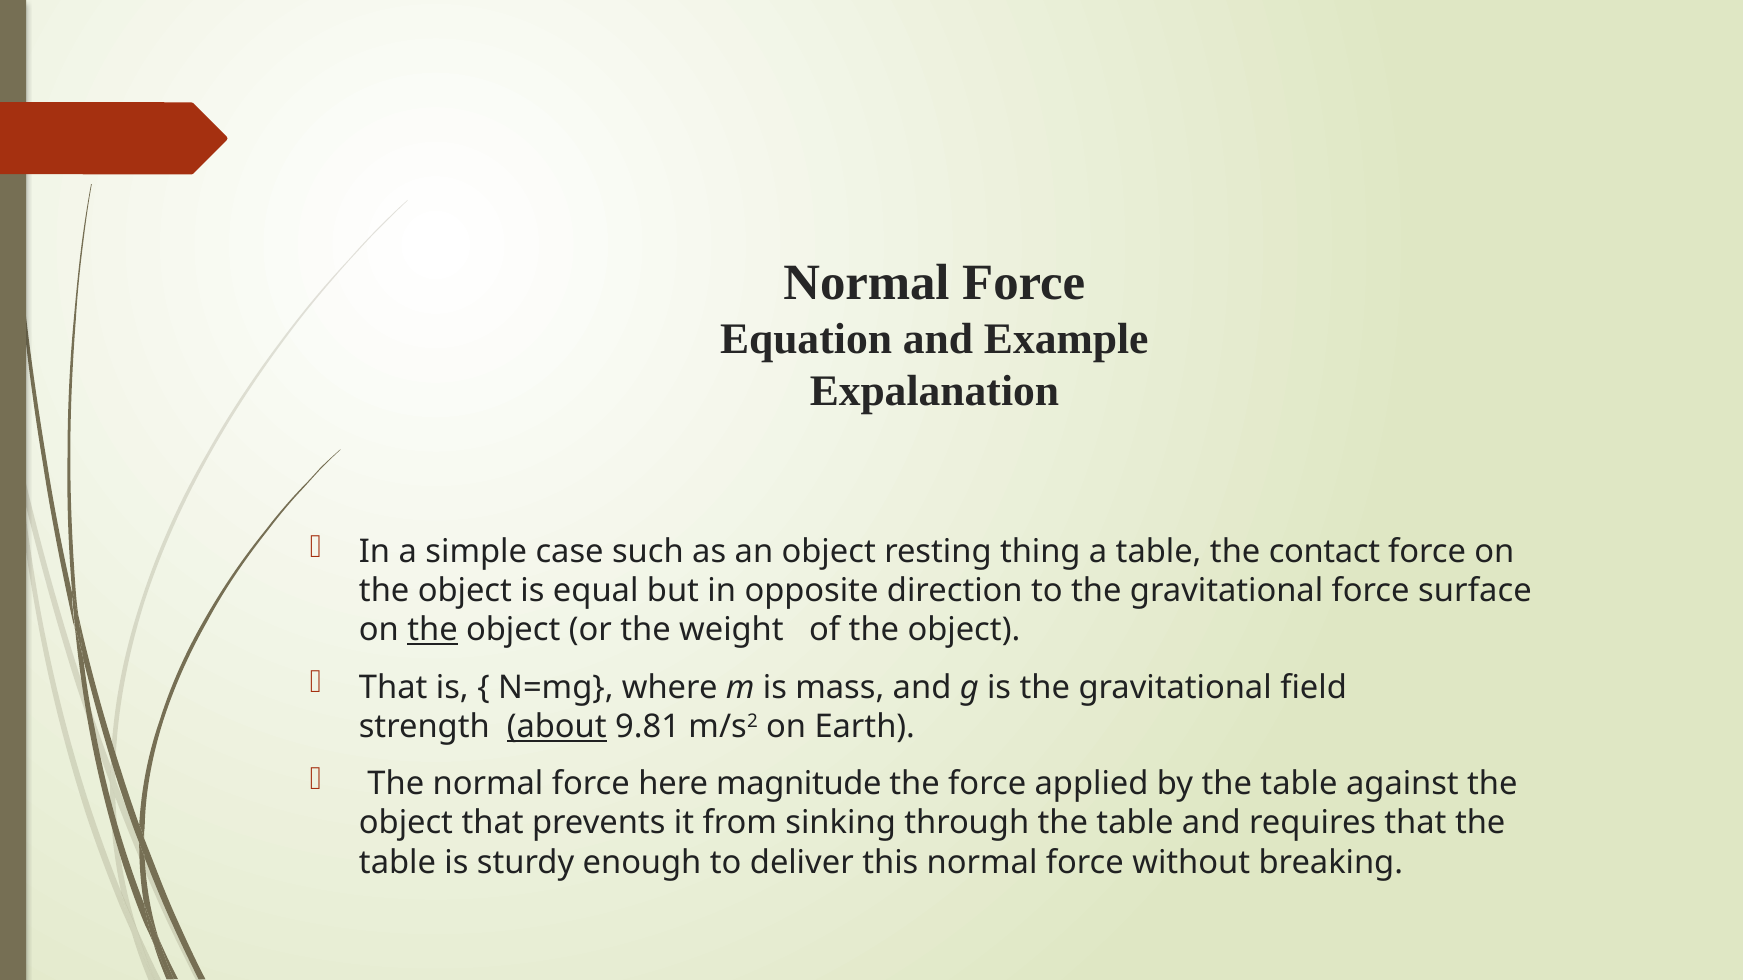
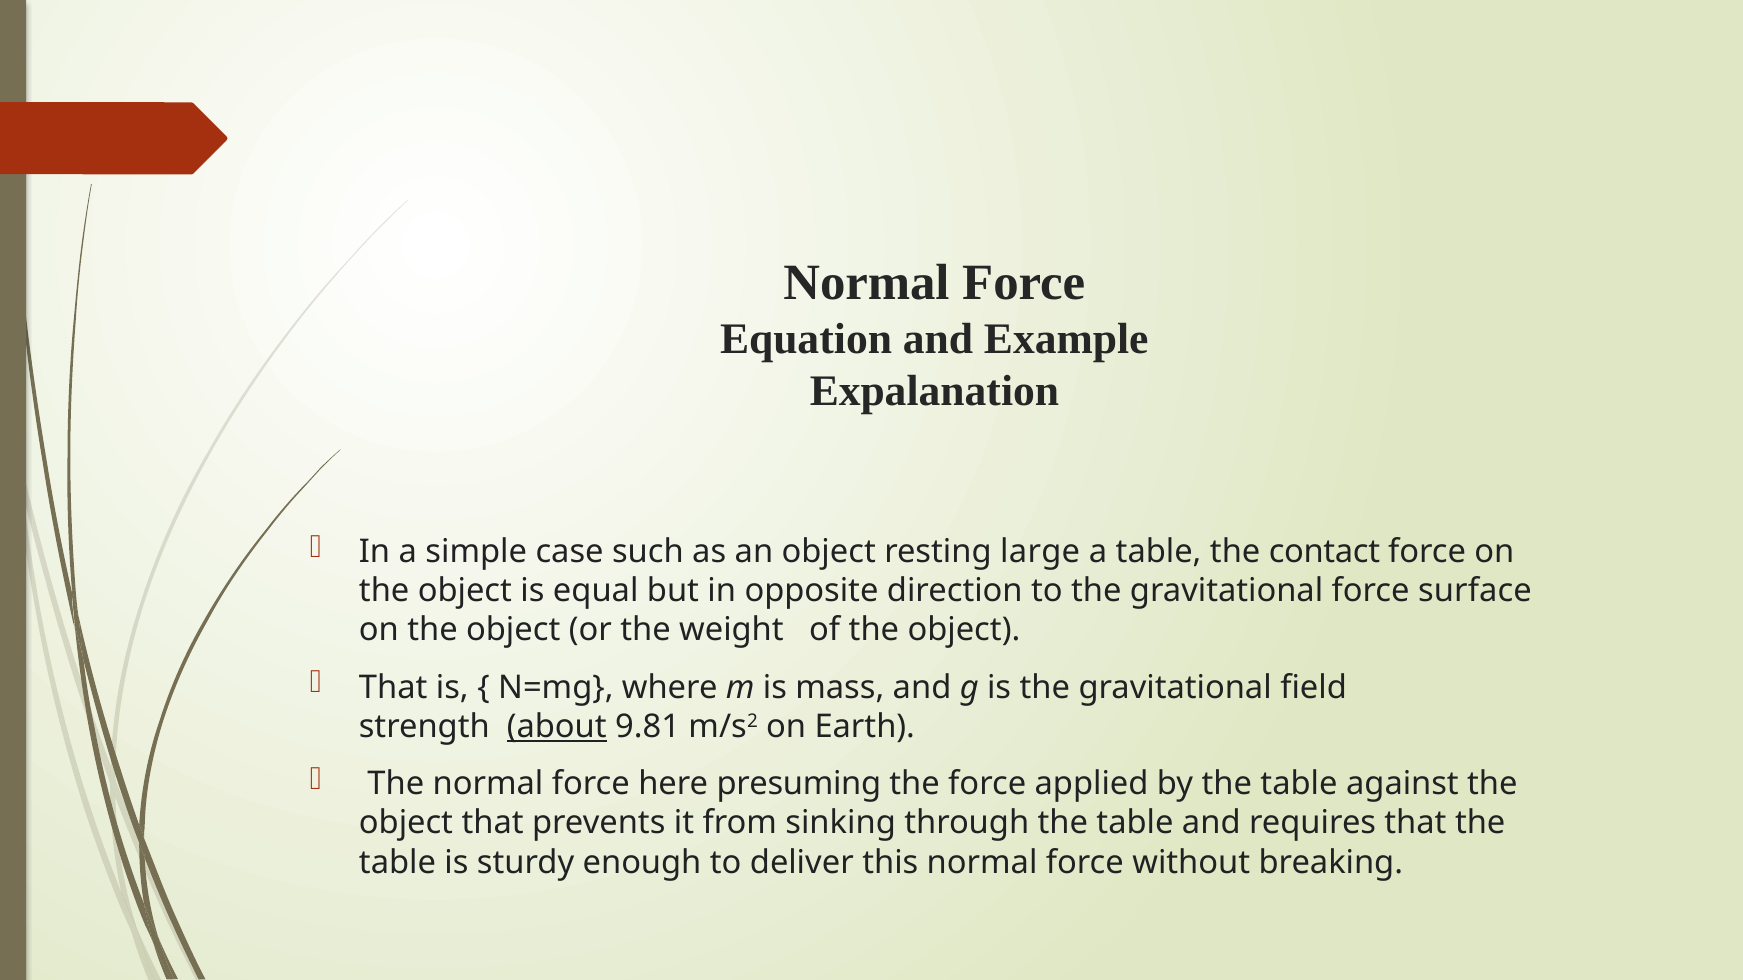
thing: thing -> large (1040, 552)
the underline: present -> none (433, 630)
magnitude: magnitude -> presuming (799, 784)
